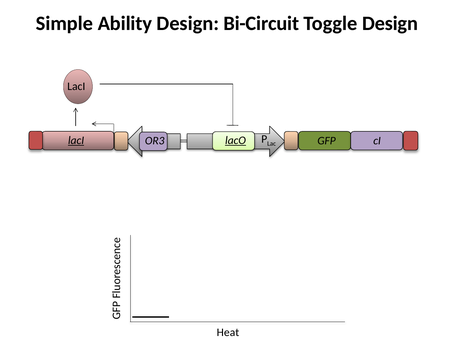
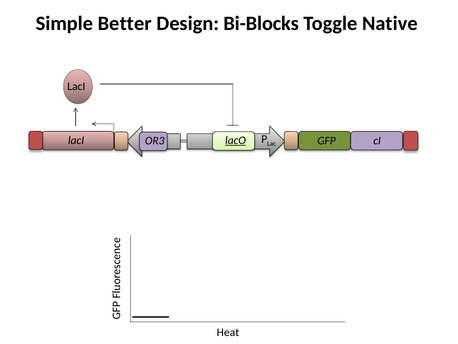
Ability: Ability -> Better (125, 24)
Bi-Circuit: Bi-Circuit -> Bi-Blocks (261, 24)
Toggle Design: Design -> Native (390, 24)
lacI underline: present -> none (76, 140)
